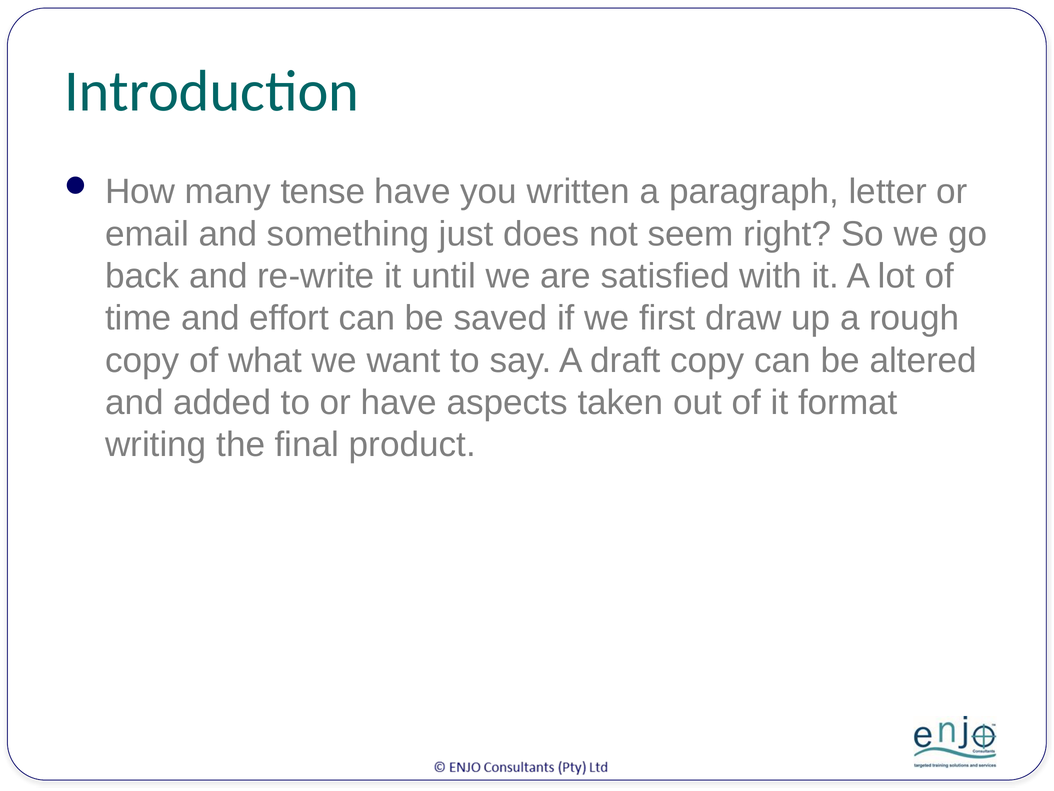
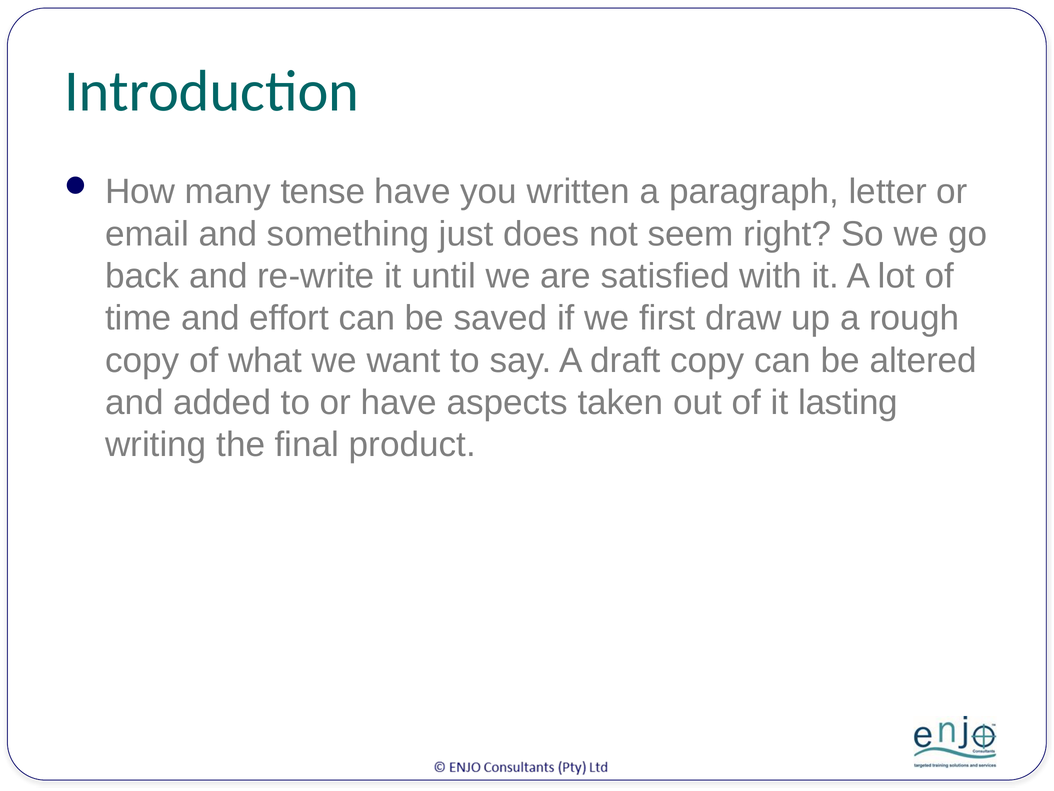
format: format -> lasting (848, 402)
